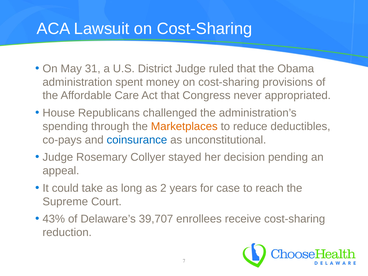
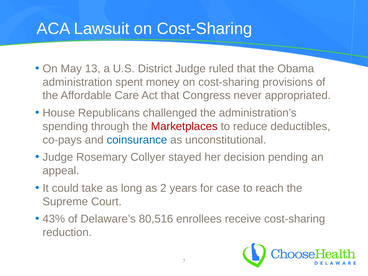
31: 31 -> 13 (93, 69)
Marketplaces colour: orange -> red (184, 126)
39,707: 39,707 -> 80,516 (156, 219)
